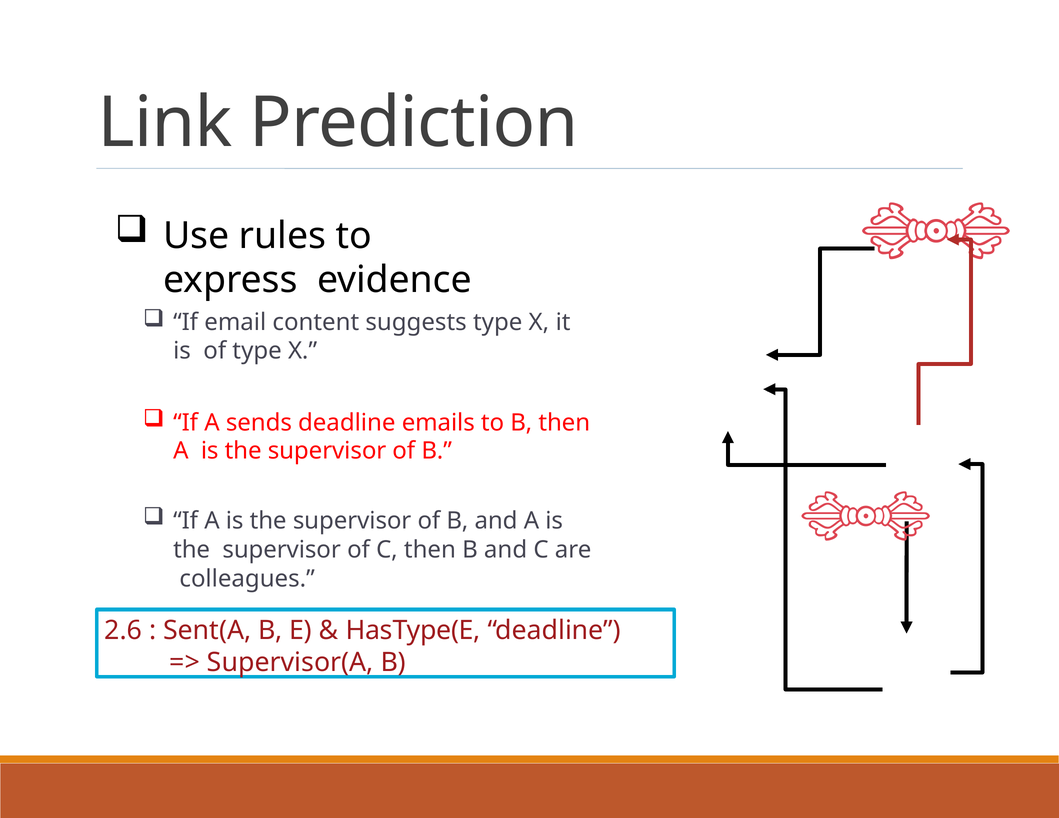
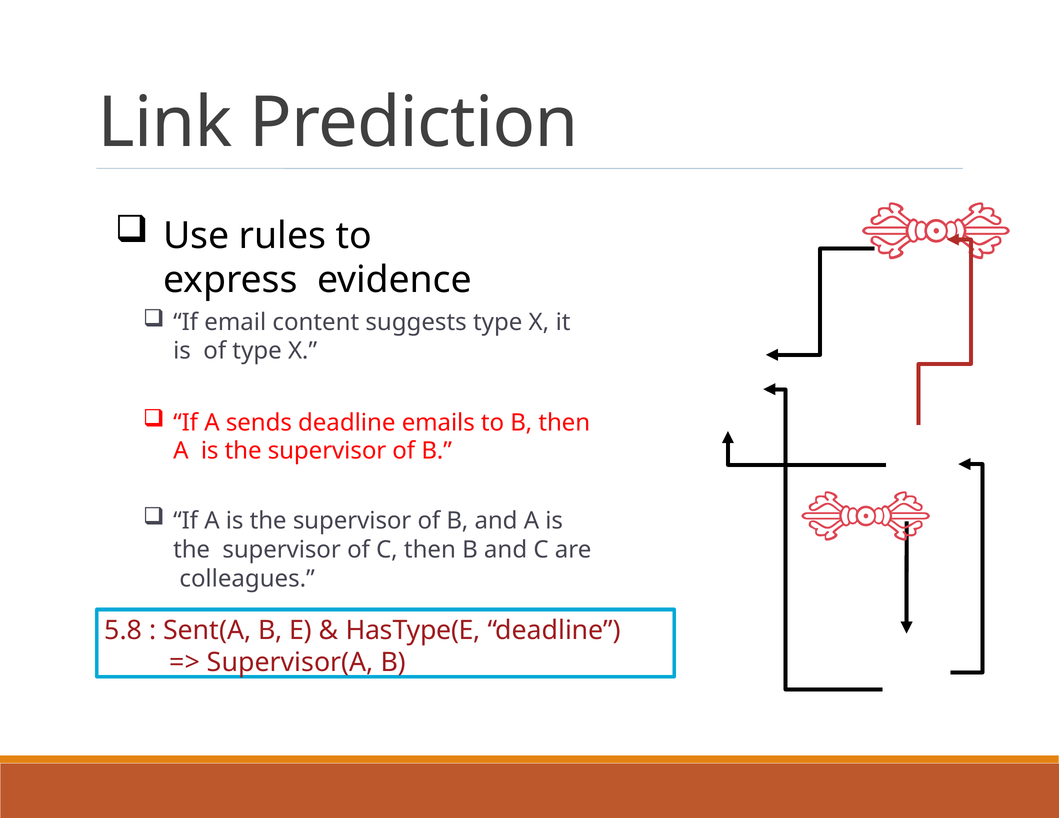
2.6: 2.6 -> 5.8 (123, 631)
